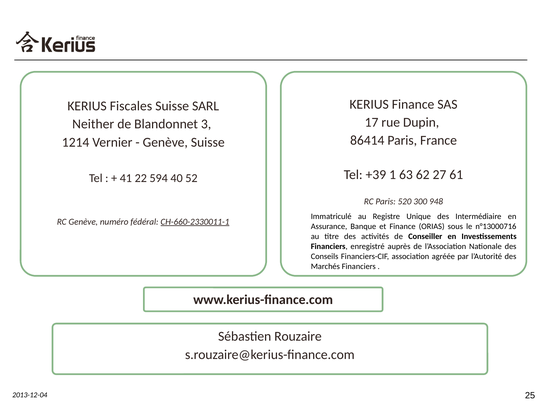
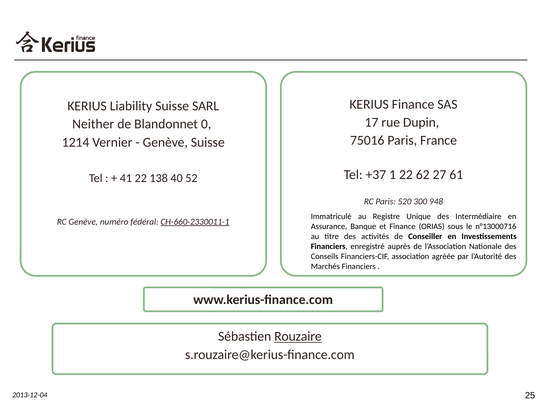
Fiscales: Fiscales -> Liability (131, 106)
3: 3 -> 0 (206, 124)
86414: 86414 -> 75016 (367, 140)
+39: +39 -> +37 (376, 175)
1 63: 63 -> 22 (406, 175)
594: 594 -> 138 (159, 178)
Rouzaire underline: none -> present (298, 336)
